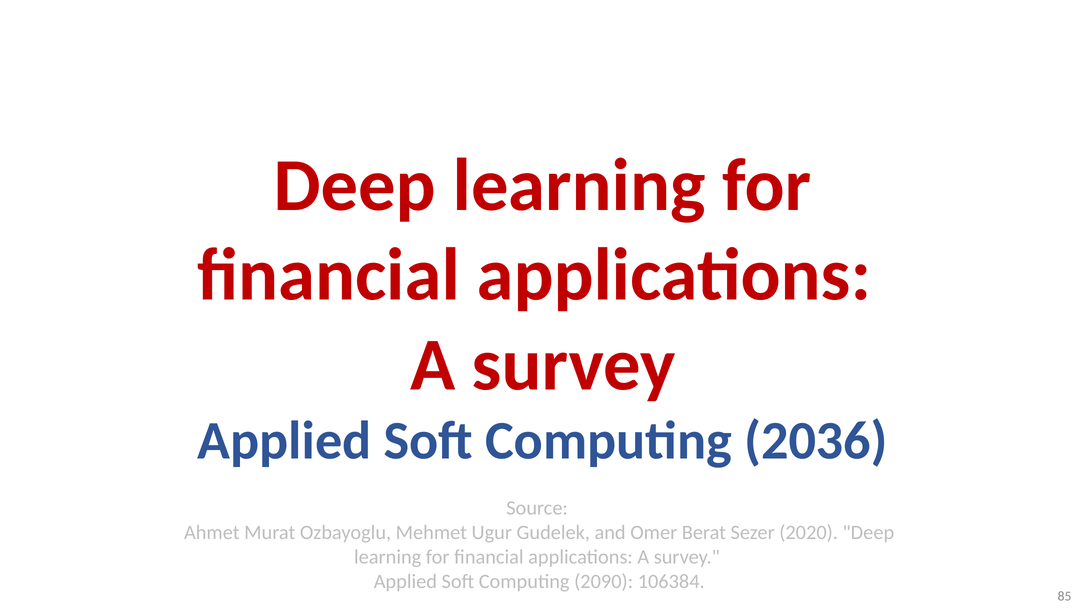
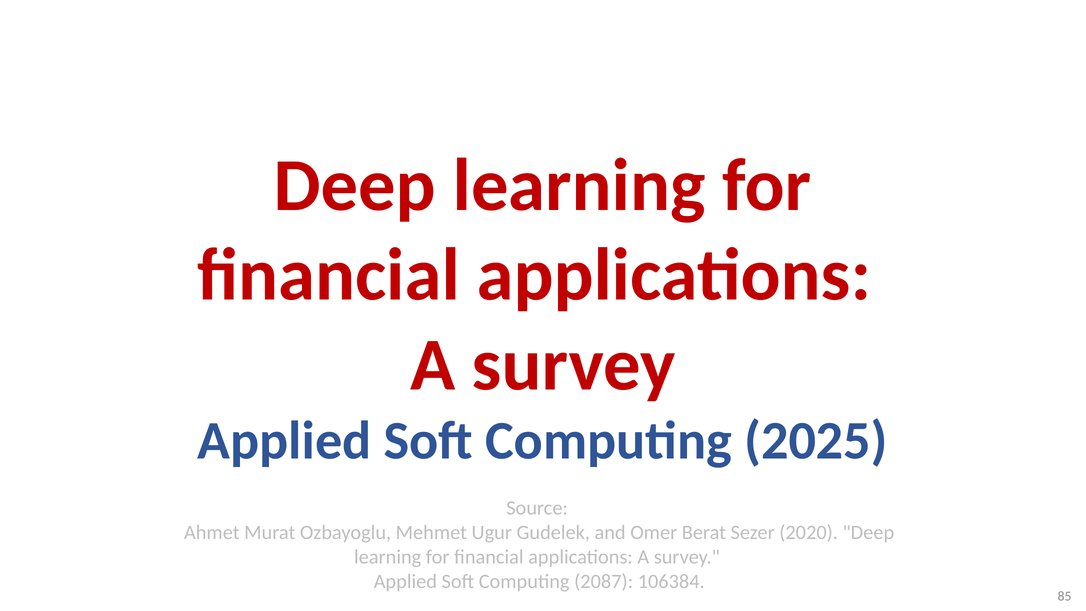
2036: 2036 -> 2025 (816, 441)
2090: 2090 -> 2087 (604, 581)
